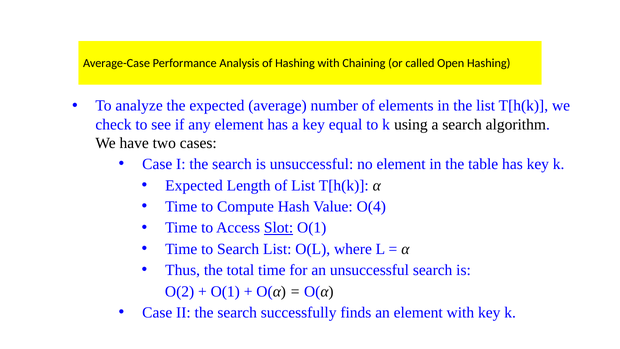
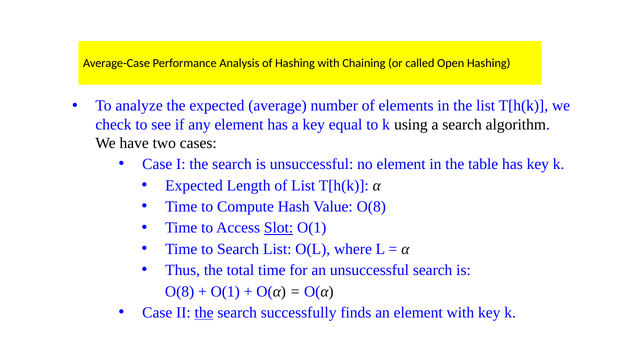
Value O(4: O(4 -> O(8 (371, 206)
O(2: O(2 -> O(8 (180, 291)
the underline: none -> present (204, 312)
